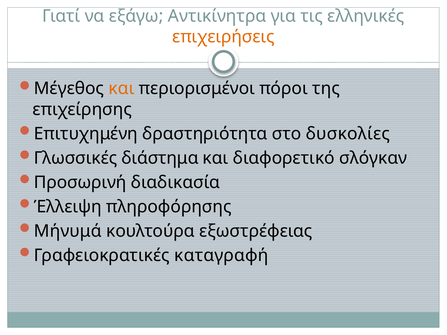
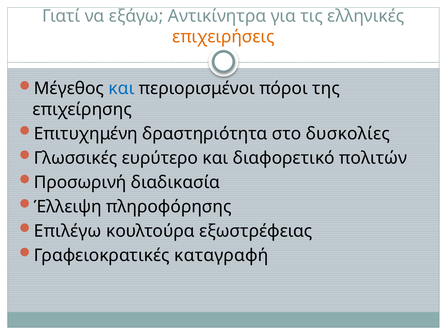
και colour: orange -> blue (122, 89)
διάστημα: διάστημα -> ευρύτερο (160, 158)
σλόγκαν: σλόγκαν -> πολιτών (373, 158)
Μήνυμά: Μήνυμά -> Επιλέγω (68, 231)
